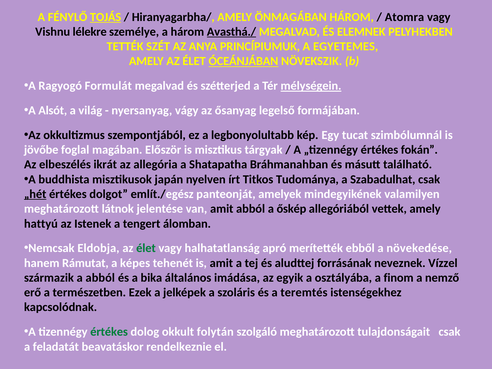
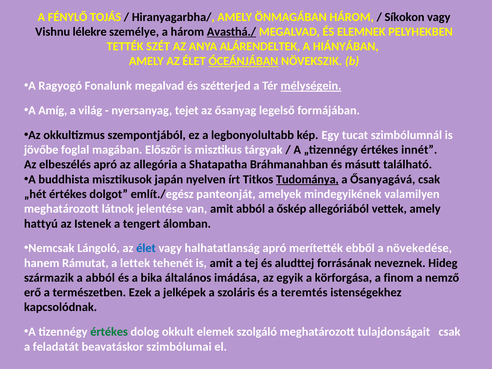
TOJÁS underline: present -> none (106, 17)
Atomra: Atomra -> Síkokon (405, 17)
PRINCÍPIUMUK: PRINCÍPIUMUK -> ALÁRENDELTEK (260, 46)
EGYETEMES: EGYETEMES -> HIÁNYÁBAN (346, 46)
Formulát: Formulát -> Fonalunk (108, 86)
Alsót: Alsót -> Amíg (53, 110)
vágy: vágy -> tejet (187, 110)
fokán: fokán -> innét (419, 150)
elbeszélés ikrát: ikrát -> apró (105, 165)
Tudománya underline: none -> present (307, 179)
Szabadulhat: Szabadulhat -> Ősanyagává (383, 179)
„hét underline: present -> none (35, 194)
Eldobja: Eldobja -> Lángoló (99, 248)
élet colour: green -> blue (146, 248)
képes: képes -> lettek (135, 263)
Vízzel: Vízzel -> Hideg (443, 263)
osztályába: osztályába -> körforgása (343, 278)
folytán: folytán -> elemek (215, 332)
rendelkeznie: rendelkeznie -> szimbólumai (179, 347)
